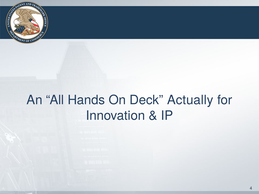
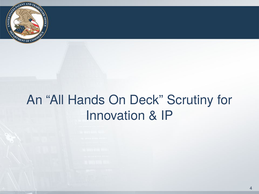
Actually: Actually -> Scrutiny (190, 100)
